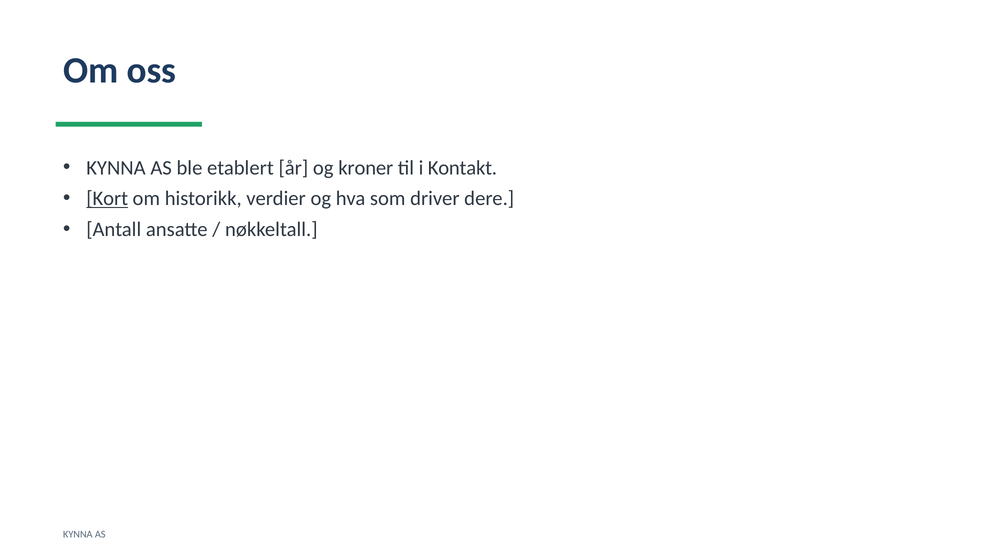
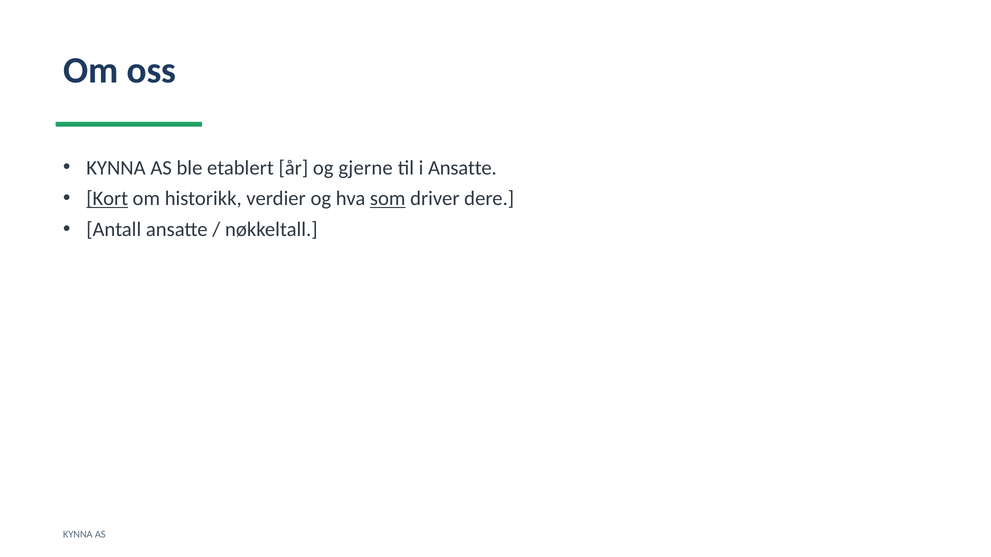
kroner: kroner -> gjerne (366, 168)
i Kontakt: Kontakt -> Ansatte (462, 168)
som underline: none -> present (388, 199)
